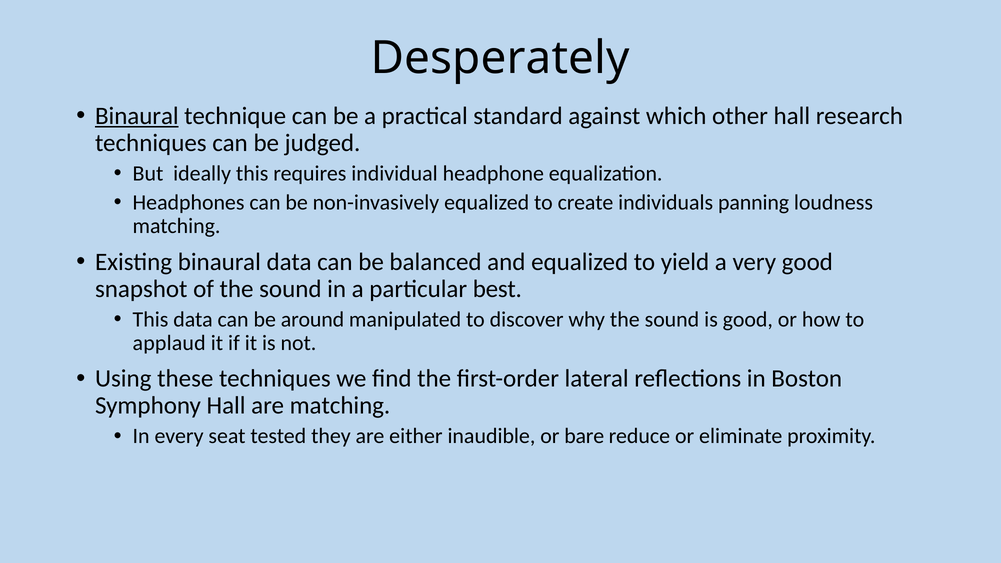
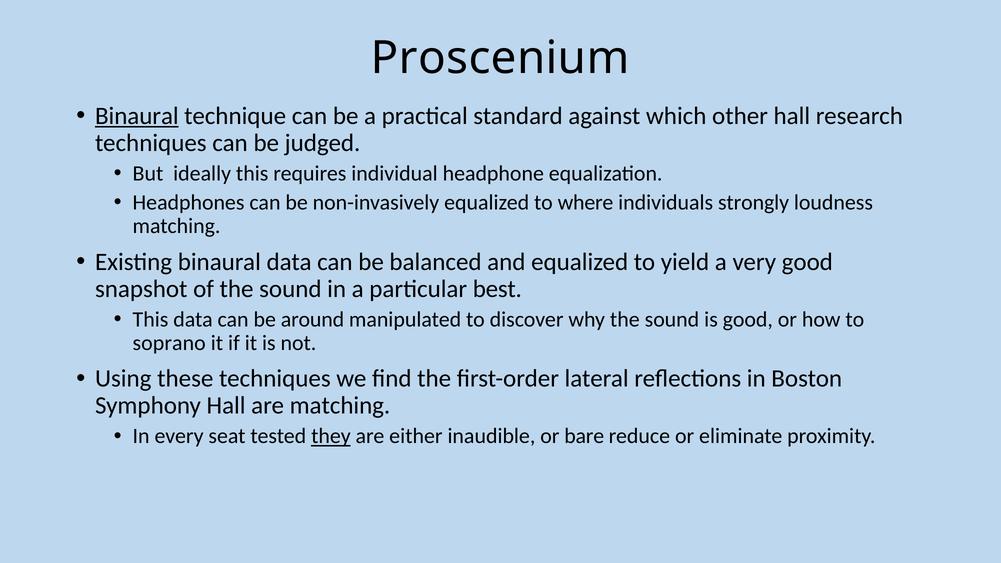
Desperately: Desperately -> Proscenium (500, 58)
create: create -> where (586, 202)
panning: panning -> strongly (754, 202)
applaud: applaud -> soprano (169, 343)
they underline: none -> present (331, 436)
